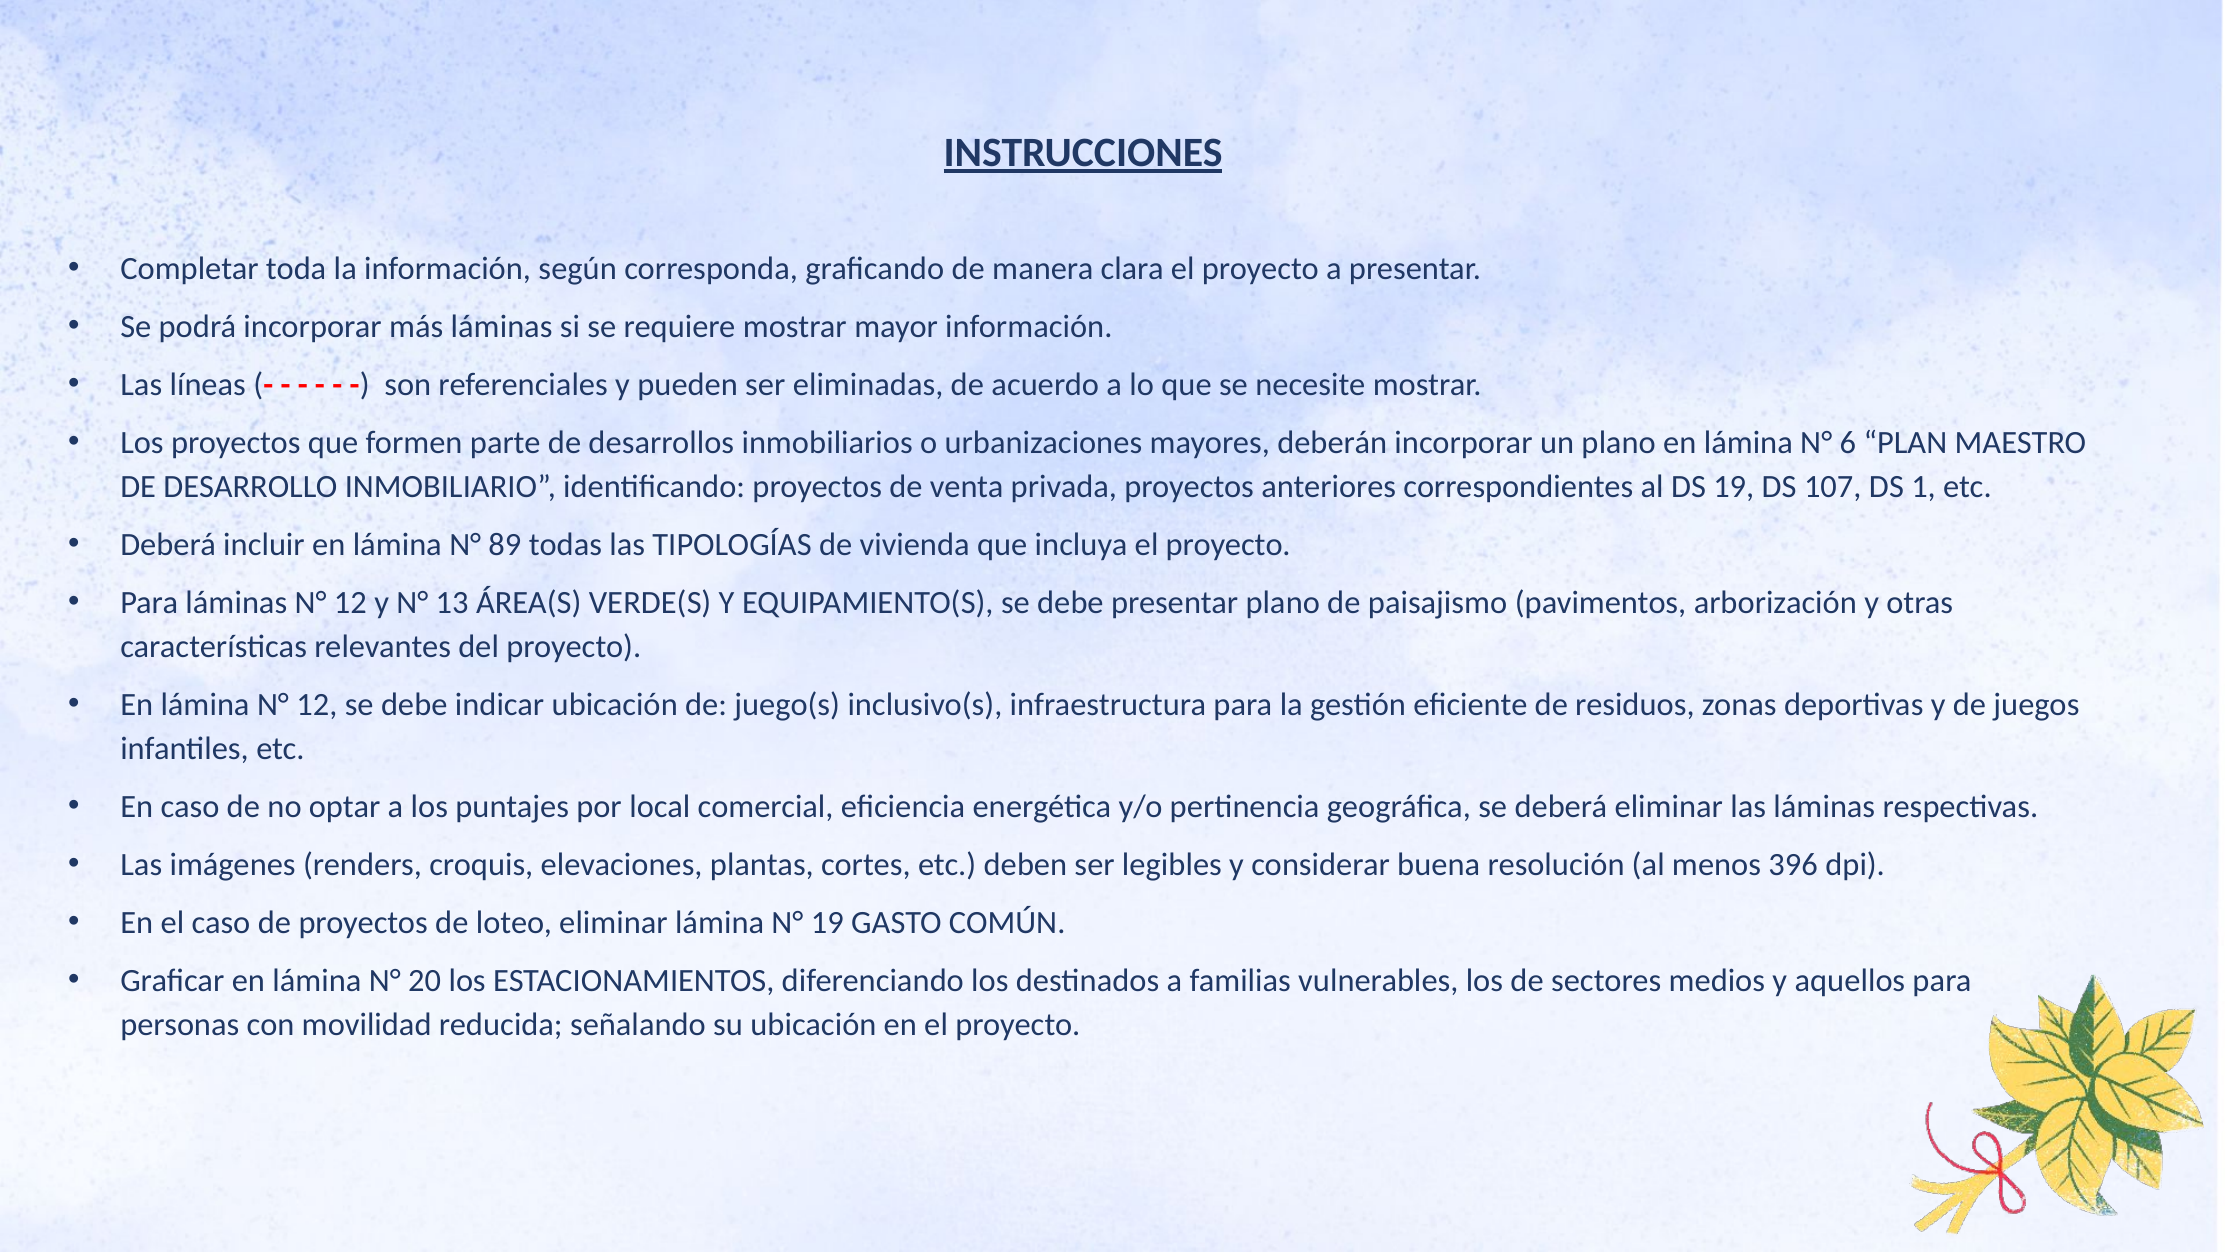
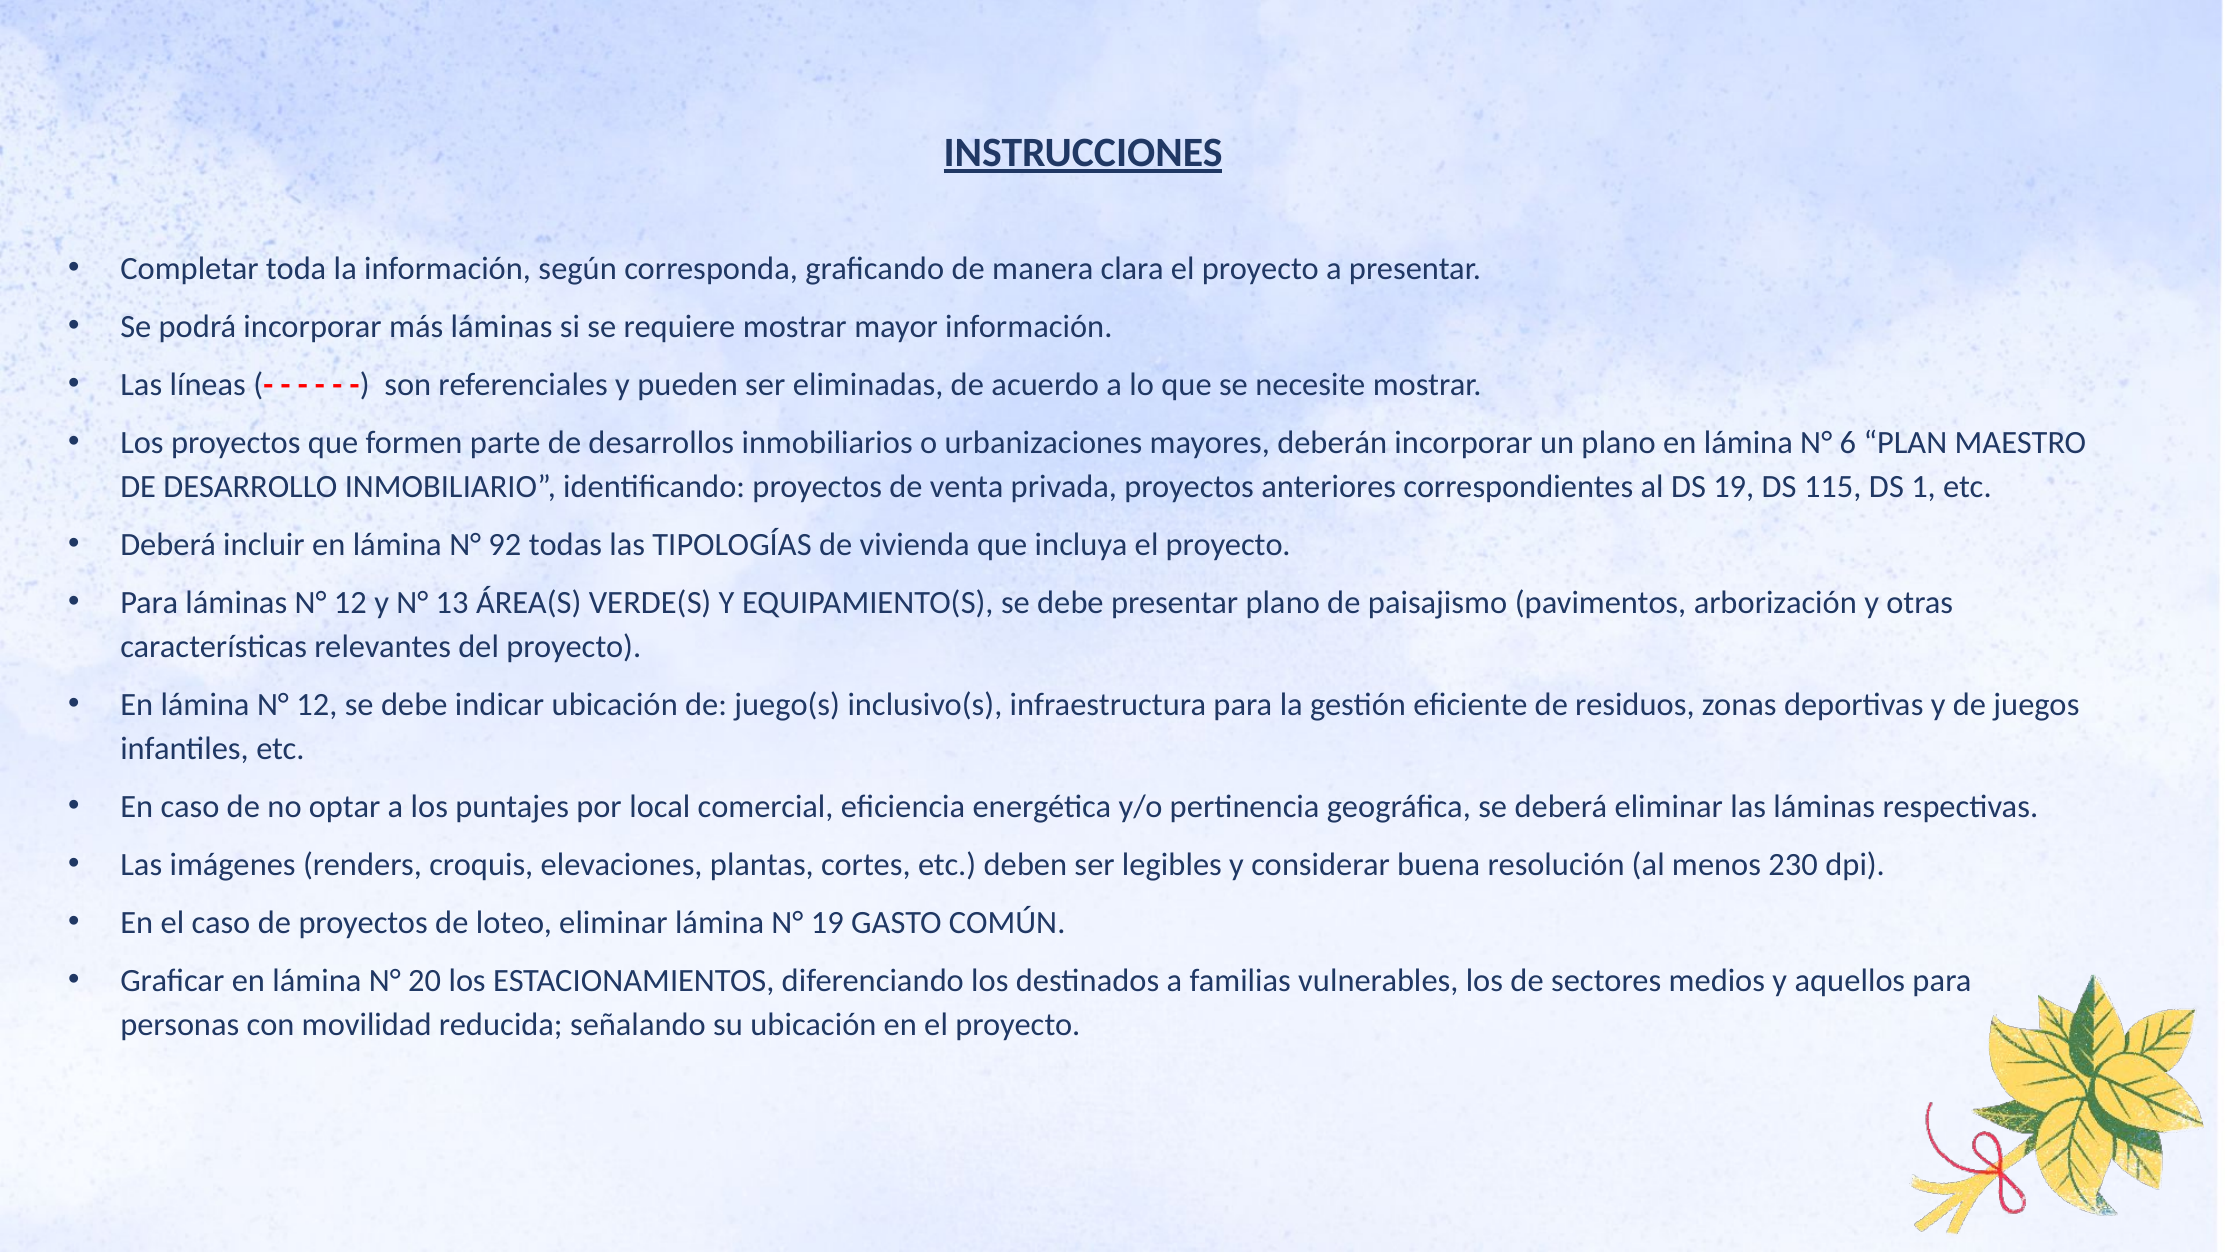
107: 107 -> 115 (1833, 486)
89: 89 -> 92 (505, 544)
396: 396 -> 230 (1793, 864)
